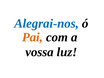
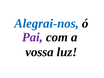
Pai colour: orange -> purple (32, 37)
